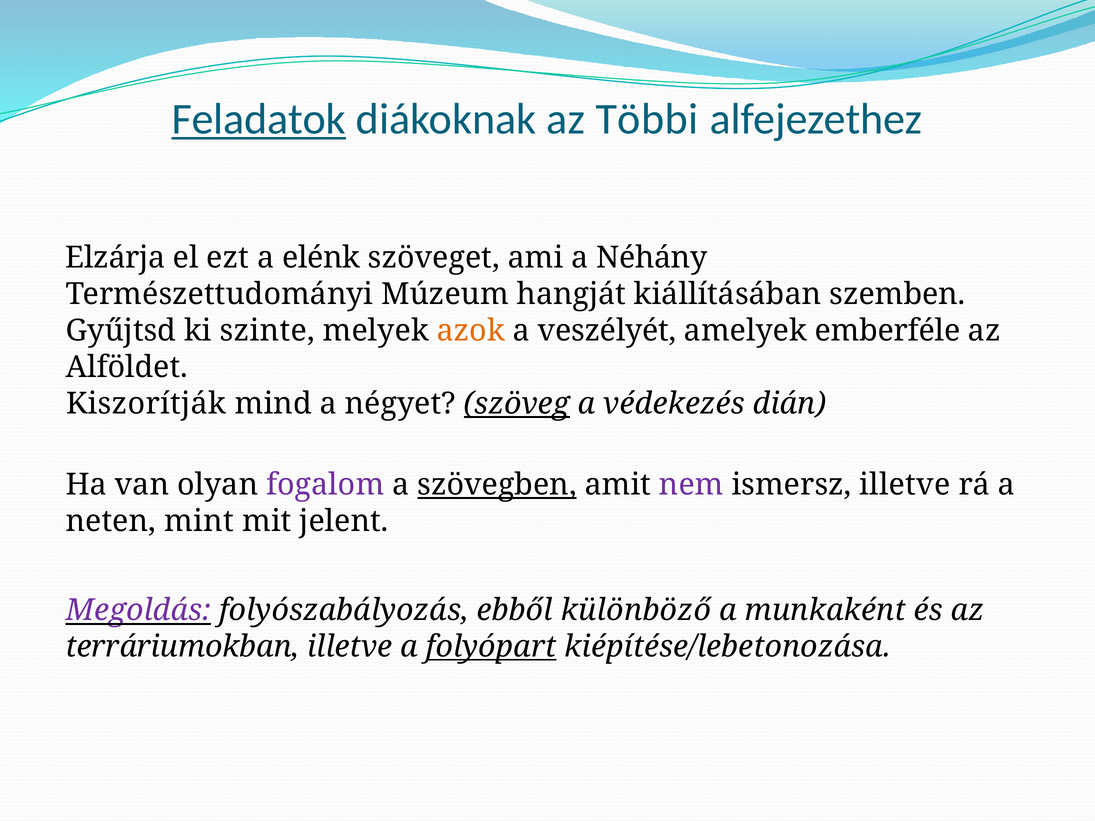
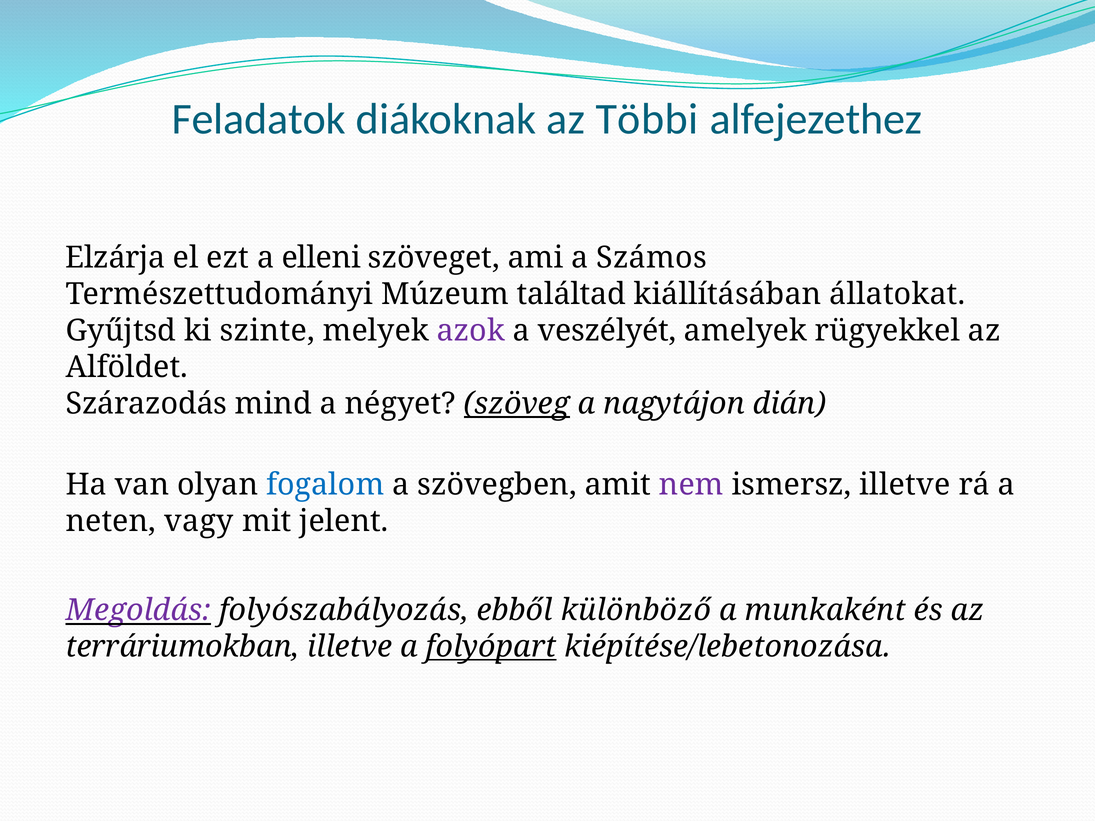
Feladatok underline: present -> none (259, 119)
elénk: elénk -> elleni (321, 258)
Néhány: Néhány -> Számos (652, 258)
hangját: hangját -> találtad (571, 294)
szemben: szemben -> állatokat (897, 294)
azok colour: orange -> purple (471, 331)
emberféle: emberféle -> rügyekkel (887, 331)
Kiszorítják: Kiszorítják -> Szárazodás (146, 404)
védekezés: védekezés -> nagytájon (674, 404)
fogalom colour: purple -> blue (325, 485)
szövegben underline: present -> none (497, 485)
mint: mint -> vagy (199, 521)
